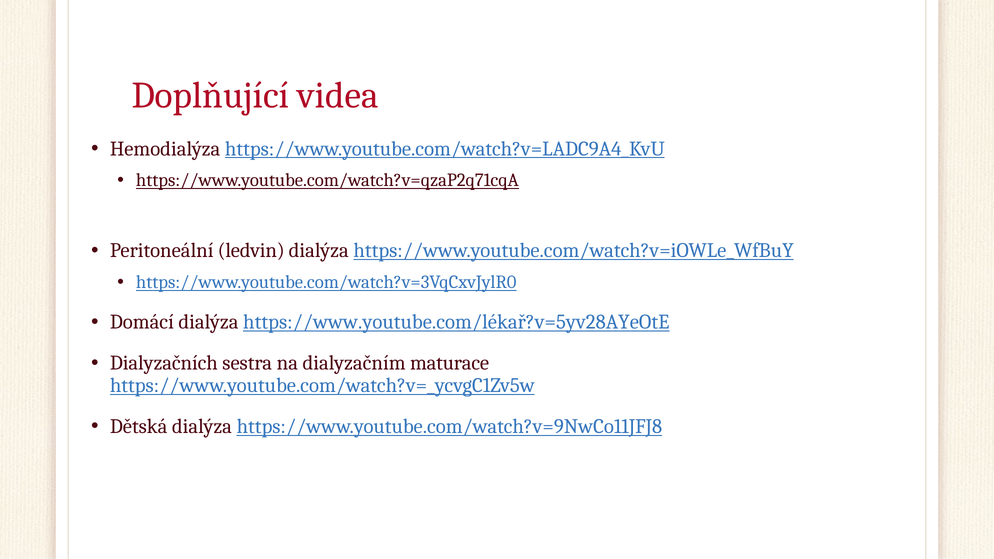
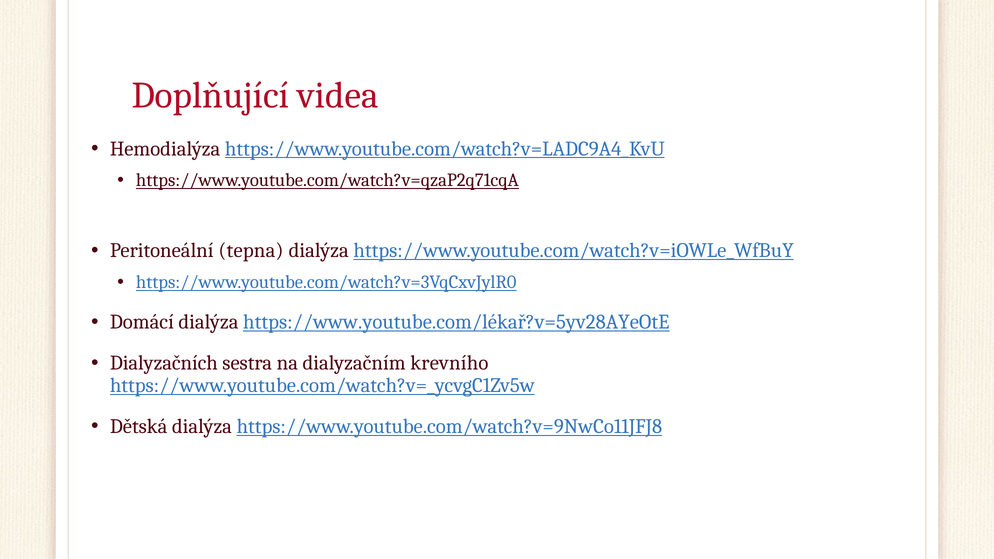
ledvin: ledvin -> tepna (251, 251)
maturace: maturace -> krevního (449, 363)
